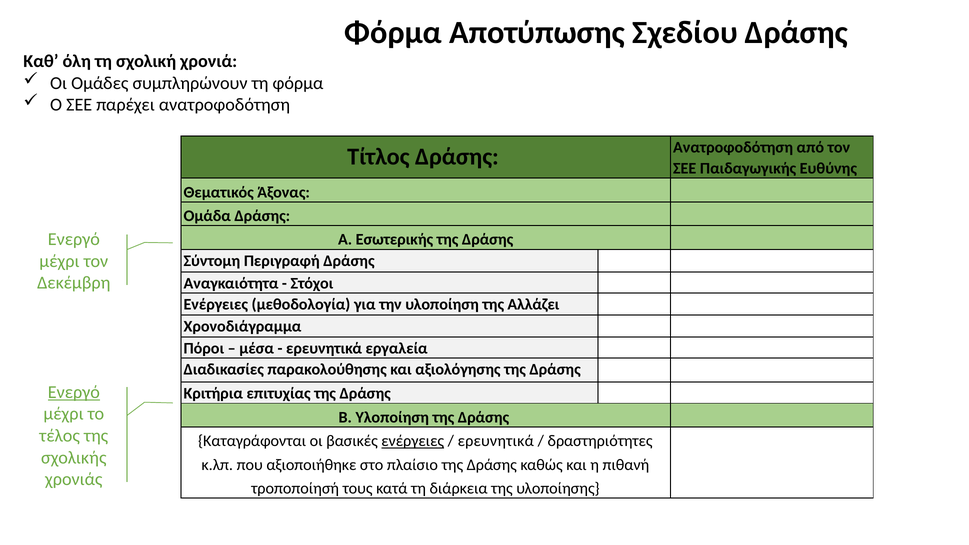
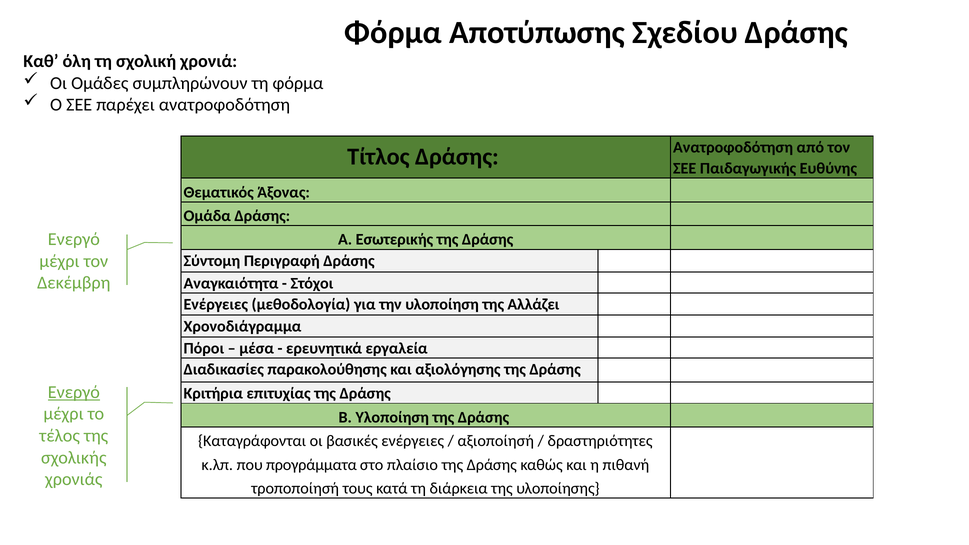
ενέργειες underline: present -> none (413, 441)
ερευνητικά: ερευνητικά -> αξιοποίησή (496, 441)
αξιοποιήθηκε: αξιοποιήθηκε -> προγράμματα (311, 465)
